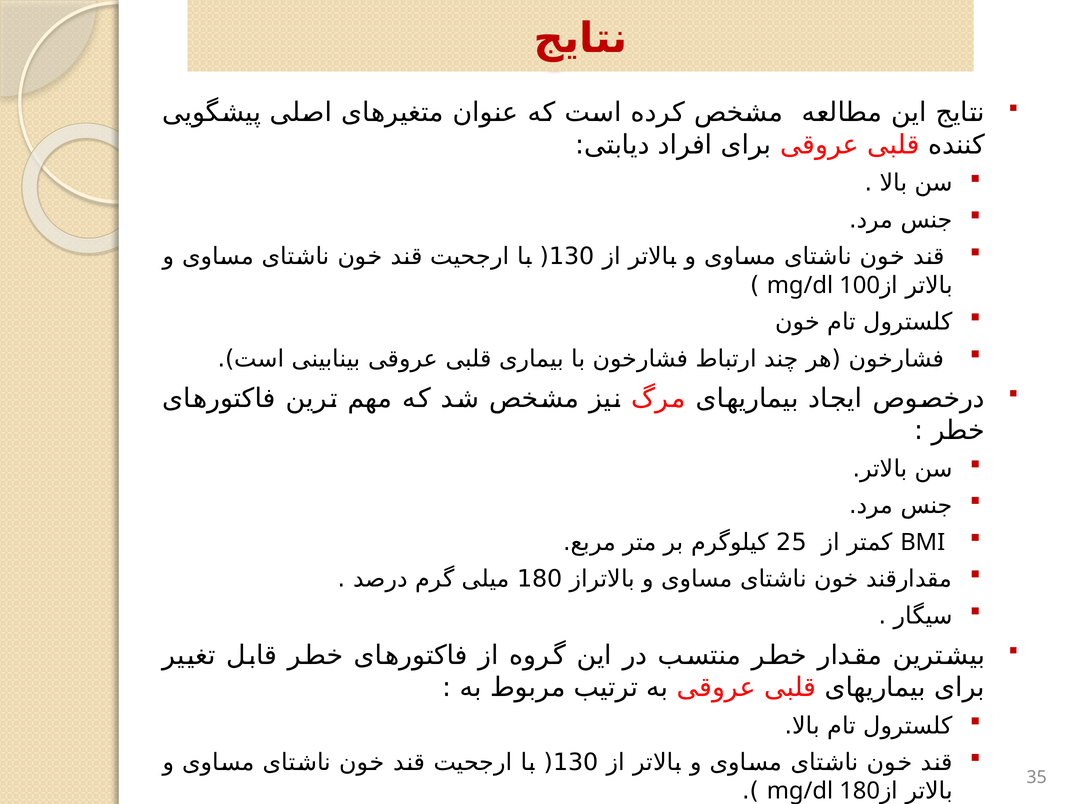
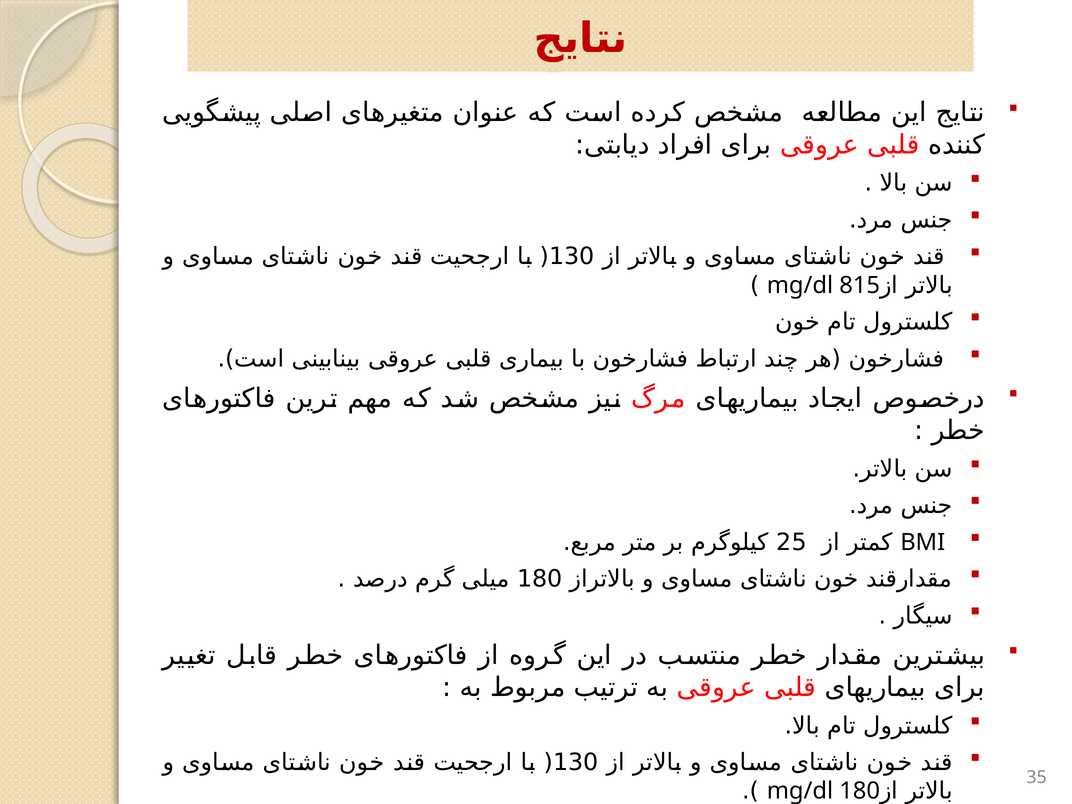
100: 100 -> 815 (860, 285)
